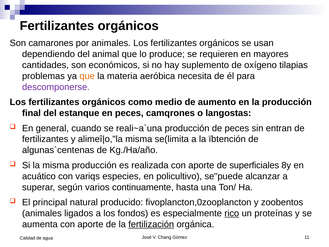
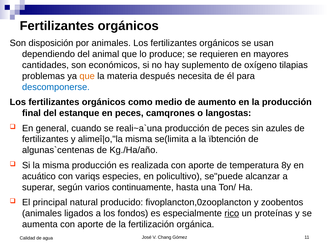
camarones: camarones -> disposición (51, 43)
aeróbica: aeróbica -> después (158, 76)
descomponerse colour: purple -> blue (56, 87)
entran: entran -> azules (279, 128)
superficiales: superficiales -> temperatura (254, 165)
fertilización underline: present -> none (151, 224)
